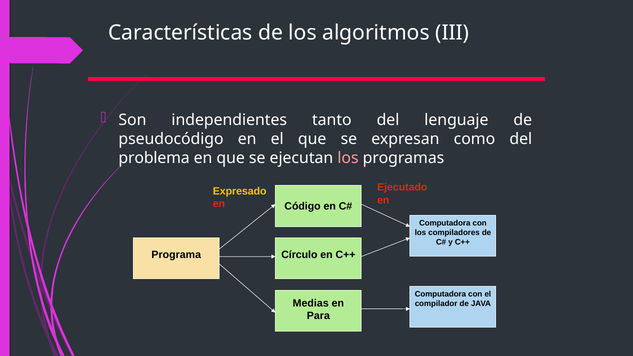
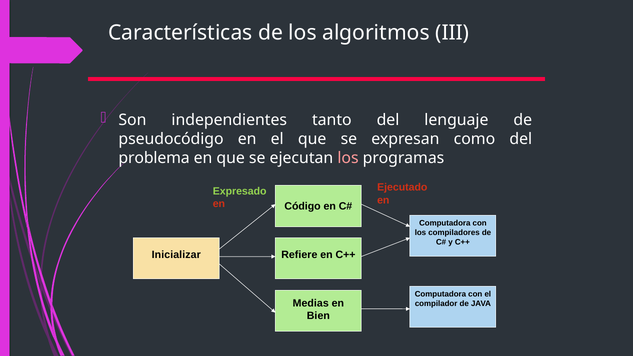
Expresado colour: yellow -> light green (240, 191)
Programa: Programa -> Inicializar (176, 255)
Círculo: Círculo -> Refiere (299, 255)
Para: Para -> Bien (318, 316)
